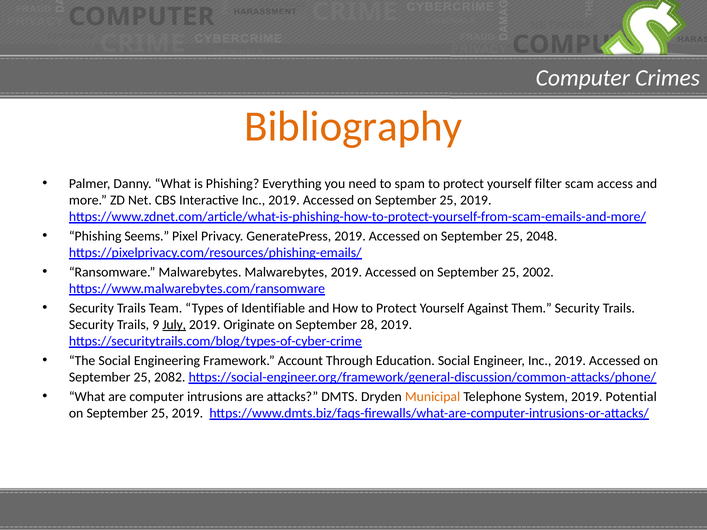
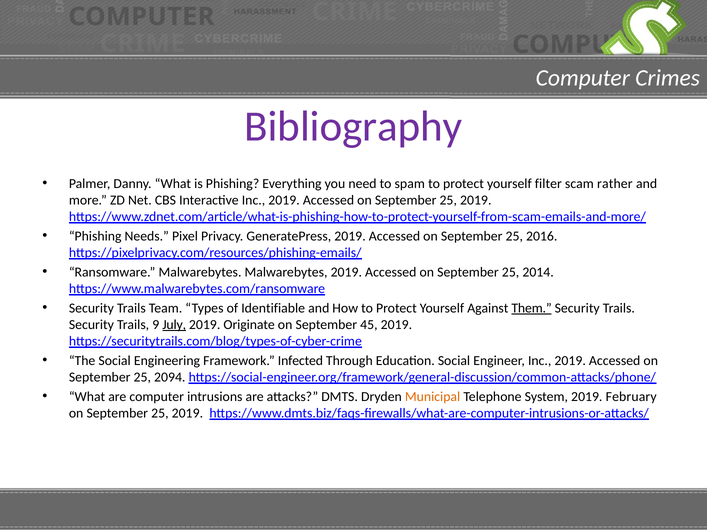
Bibliography colour: orange -> purple (353, 127)
access: access -> rather (615, 184)
Seems: Seems -> Needs (147, 236)
2048: 2048 -> 2016 (542, 236)
2002: 2002 -> 2014 (538, 272)
Them underline: none -> present (532, 308)
28: 28 -> 45 (369, 325)
Account: Account -> Infected (300, 361)
2082: 2082 -> 2094 (170, 377)
Potential: Potential -> February (631, 397)
